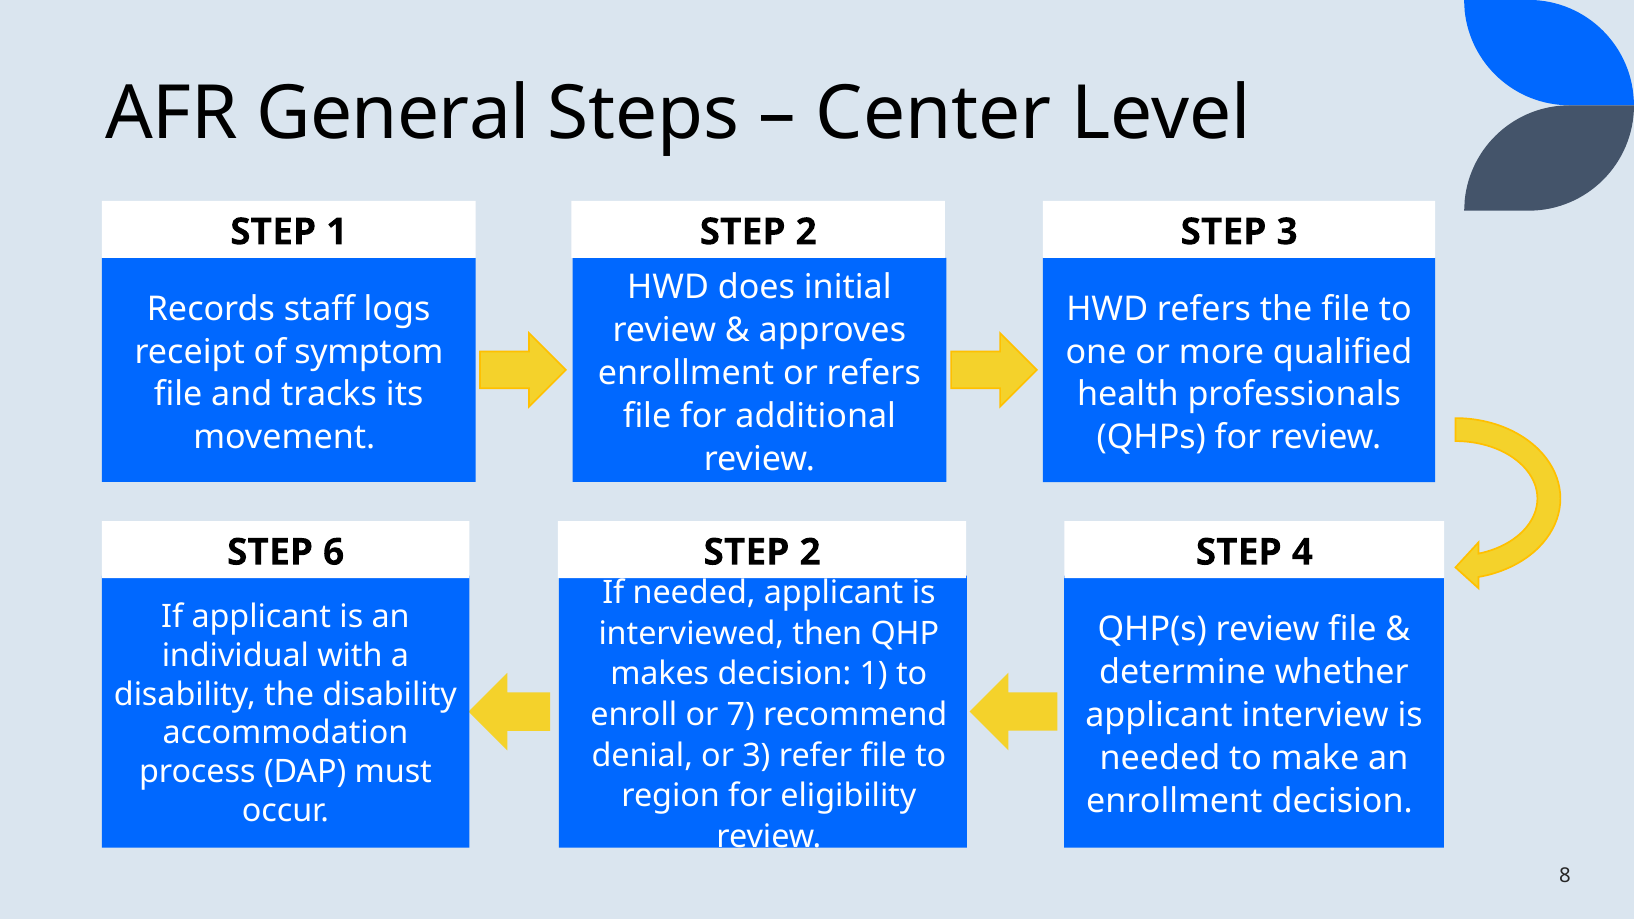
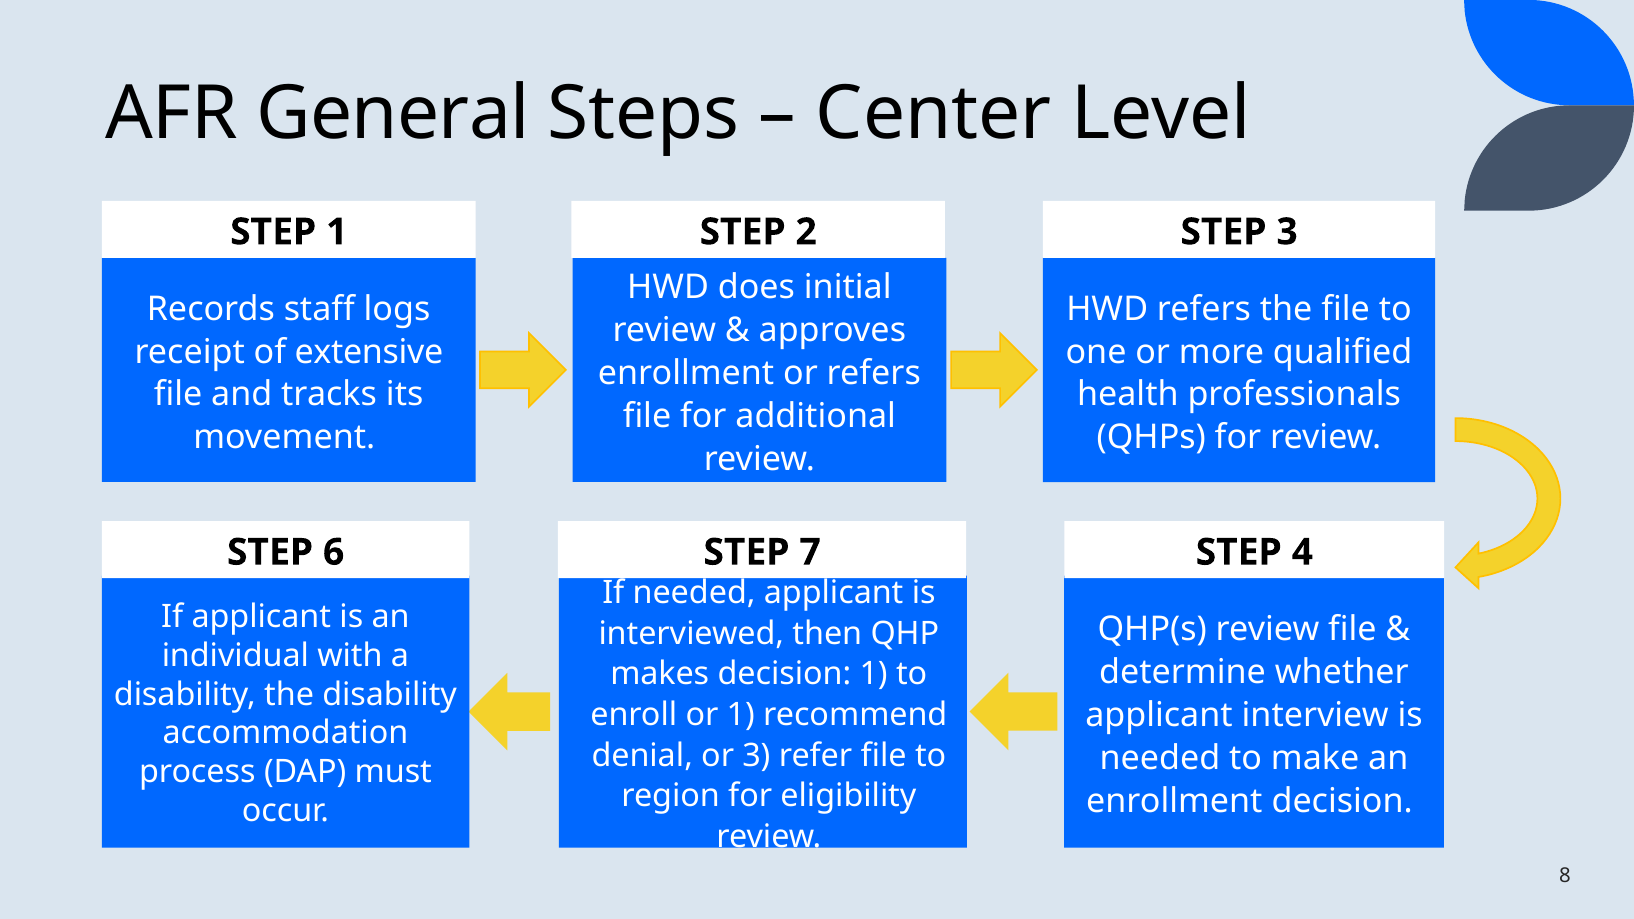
symptom: symptom -> extensive (369, 352)
6 STEP 2: 2 -> 7 (810, 552)
or 7: 7 -> 1 (741, 715)
